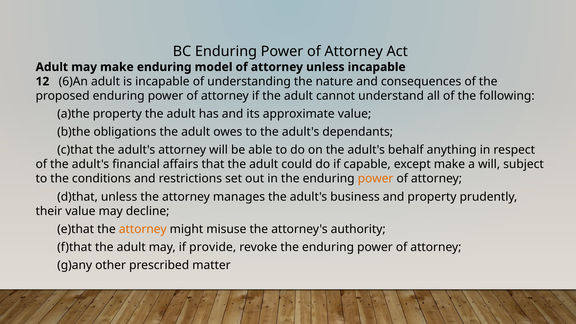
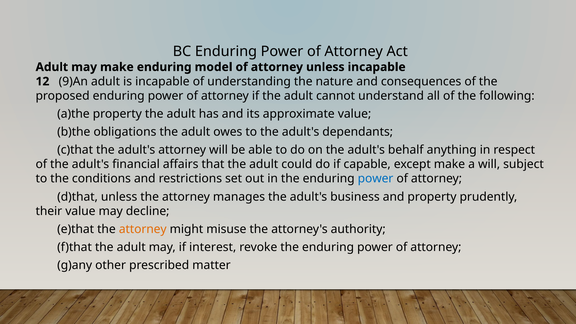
6)An: 6)An -> 9)An (73, 81)
power colour: orange -> blue (376, 179)
provide: provide -> interest (213, 247)
